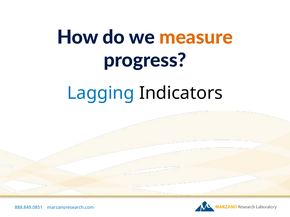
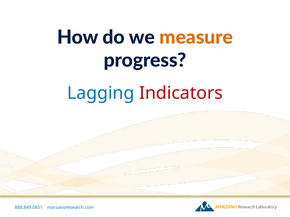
Indicators colour: black -> red (181, 93)
